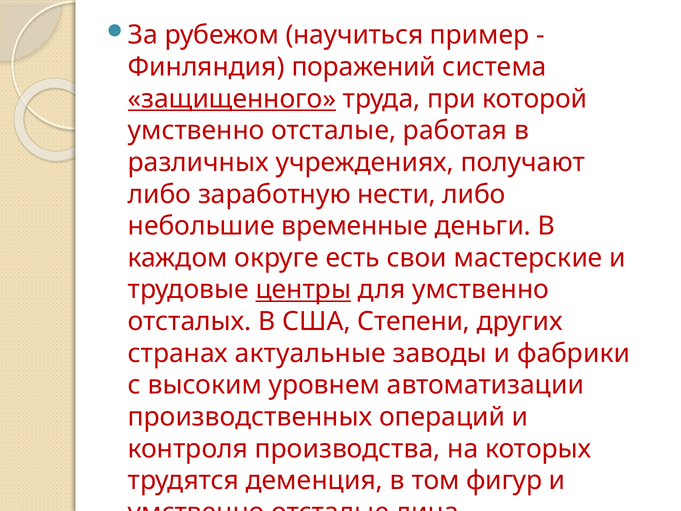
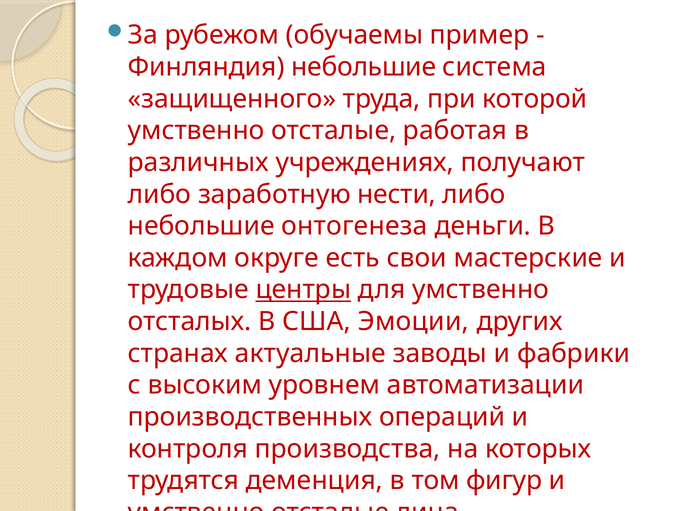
научиться: научиться -> обучаемы (354, 35)
Финляндия поражений: поражений -> небольшие (364, 67)
защищенного underline: present -> none (232, 99)
временные: временные -> онтогенеза (355, 226)
Степени: Степени -> Эмоции (413, 321)
